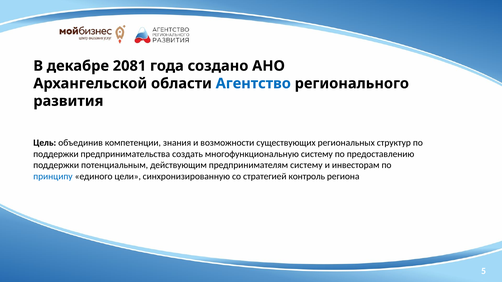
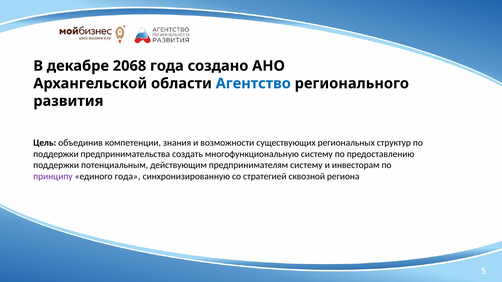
2081: 2081 -> 2068 (130, 66)
принципу colour: blue -> purple (53, 177)
единого цели: цели -> года (128, 177)
контроль: контроль -> сквозной (307, 177)
